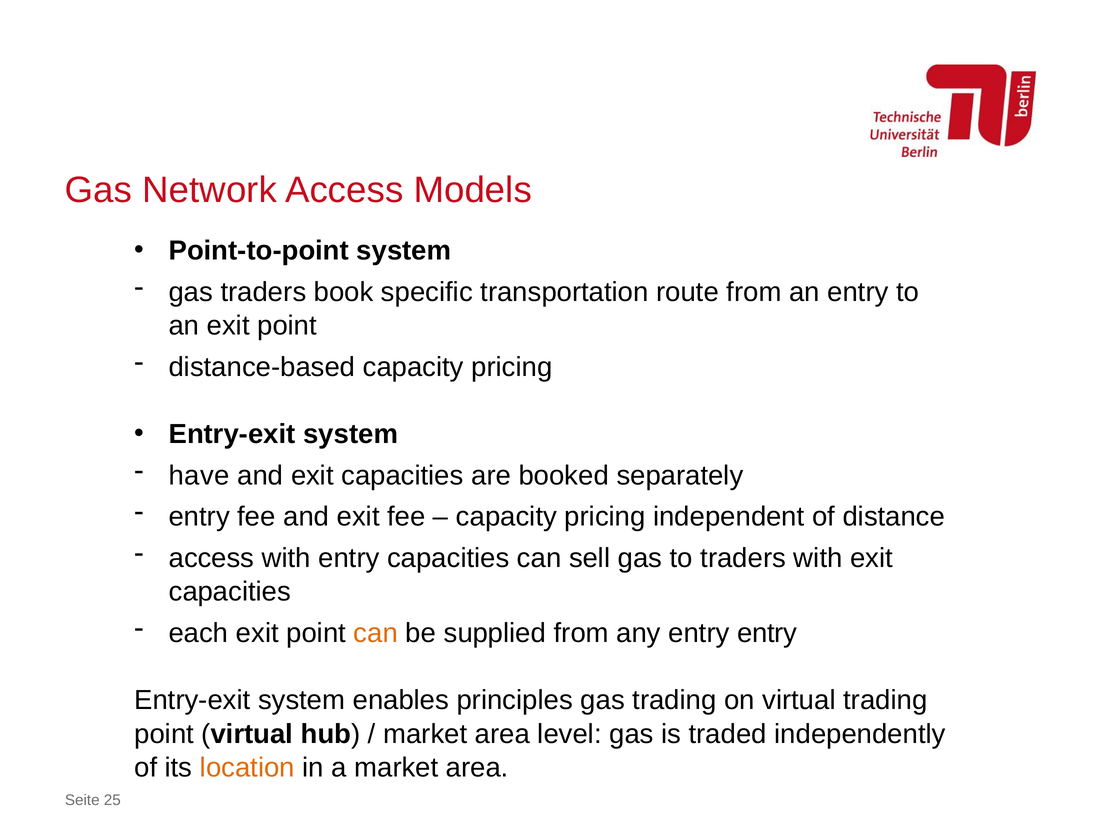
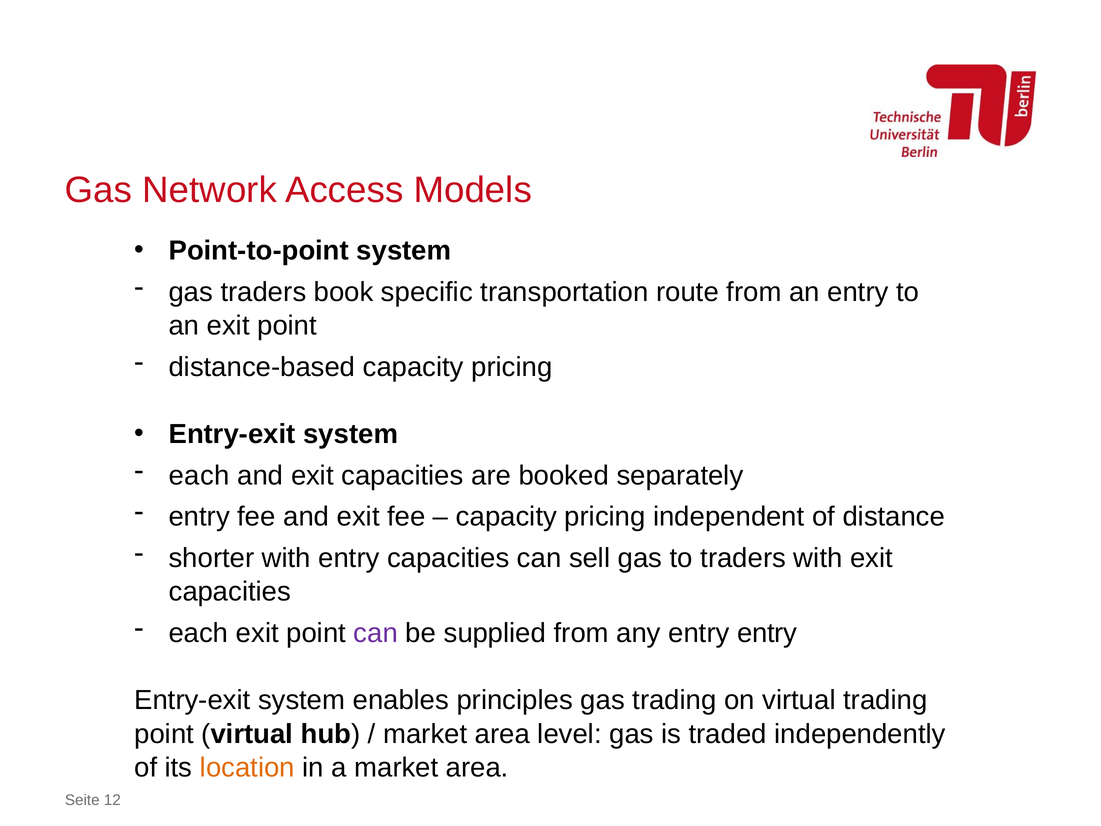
have: have -> each (199, 475)
access: access -> shorter (211, 558)
can colour: orange -> purple (376, 633)
25: 25 -> 12 (112, 800)
